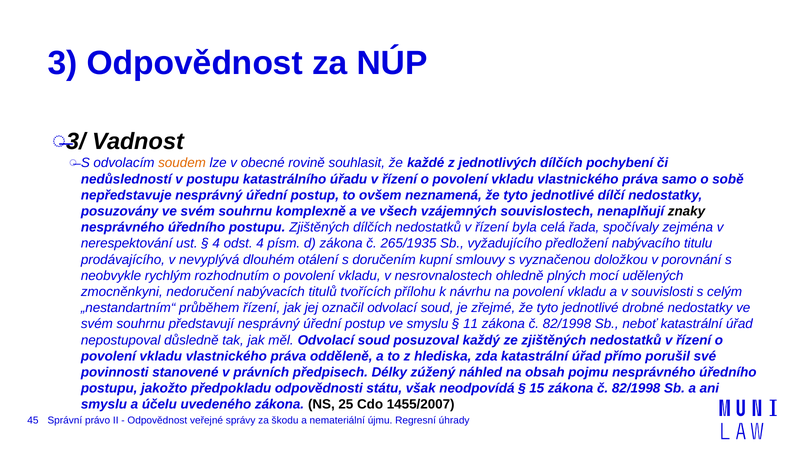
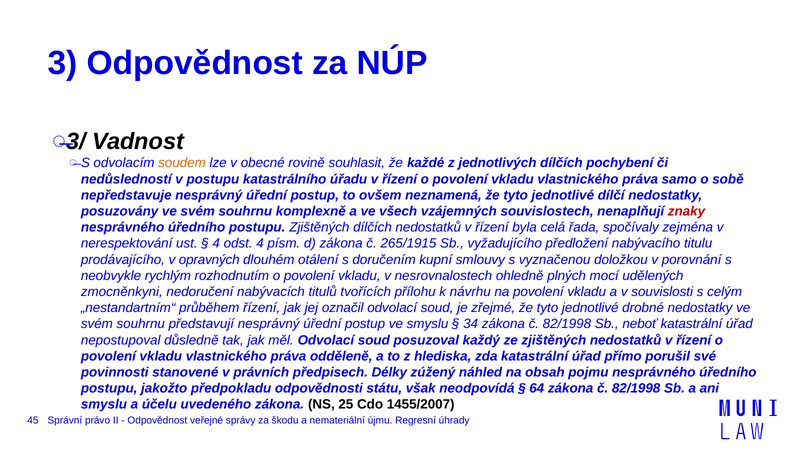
znaky colour: black -> red (686, 212)
265/1935: 265/1935 -> 265/1915 (408, 244)
nevyplývá: nevyplývá -> opravných (209, 260)
11: 11 -> 34 (471, 324)
15: 15 -> 64 (537, 389)
